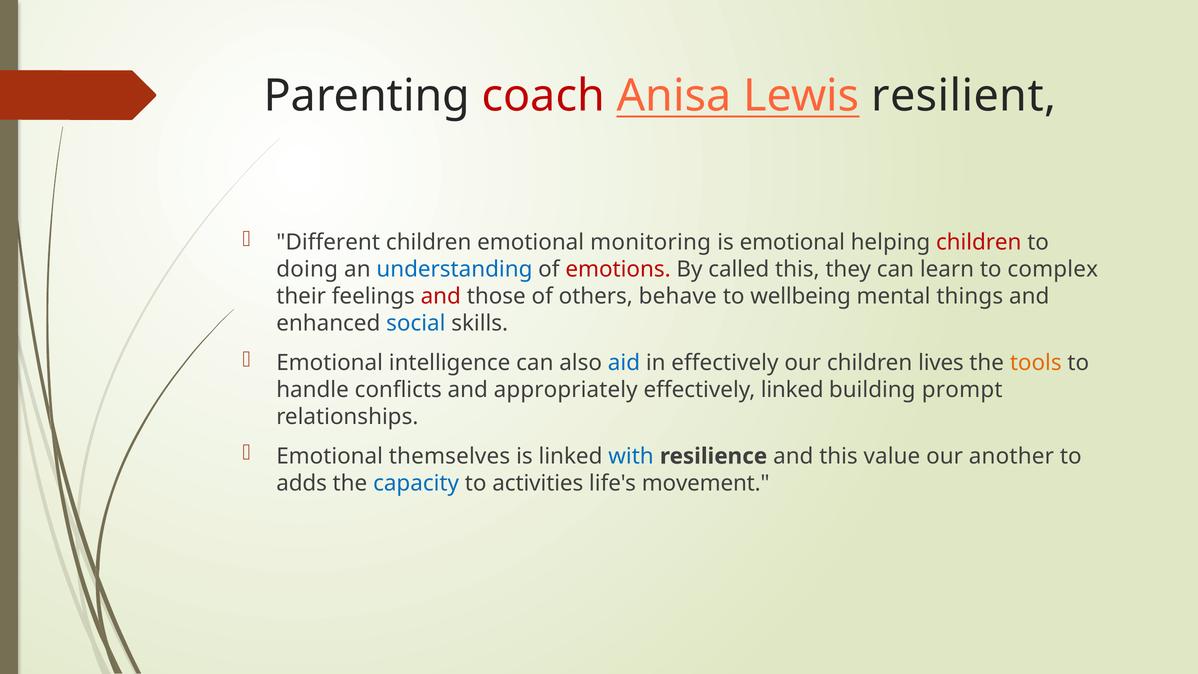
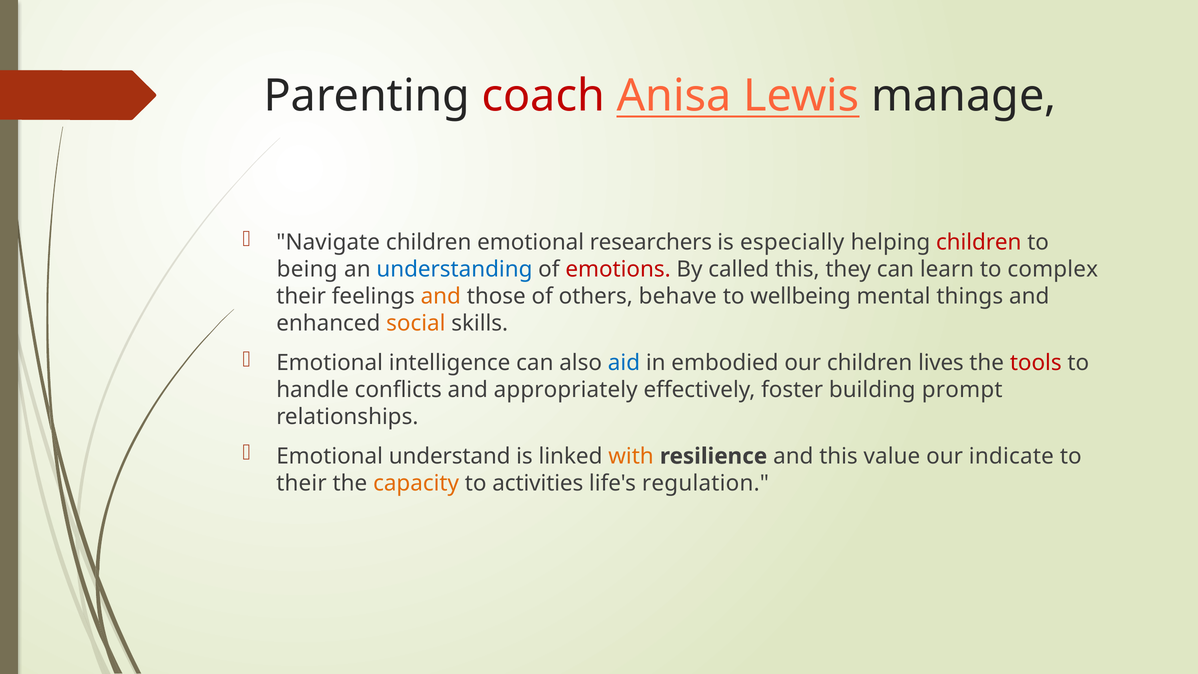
resilient: resilient -> manage (964, 96)
Different: Different -> Navigate (328, 243)
monitoring: monitoring -> researchers (651, 243)
is emotional: emotional -> especially (792, 243)
doing: doing -> being (307, 269)
and colour: red -> orange (441, 296)
social colour: blue -> orange (416, 323)
in effectively: effectively -> embodied (725, 363)
tools colour: orange -> red (1036, 363)
effectively linked: linked -> foster (792, 390)
themselves: themselves -> understand (450, 456)
with colour: blue -> orange (631, 456)
another: another -> indicate (1011, 456)
adds: adds -> their (301, 483)
capacity colour: blue -> orange (416, 483)
movement: movement -> regulation (706, 483)
